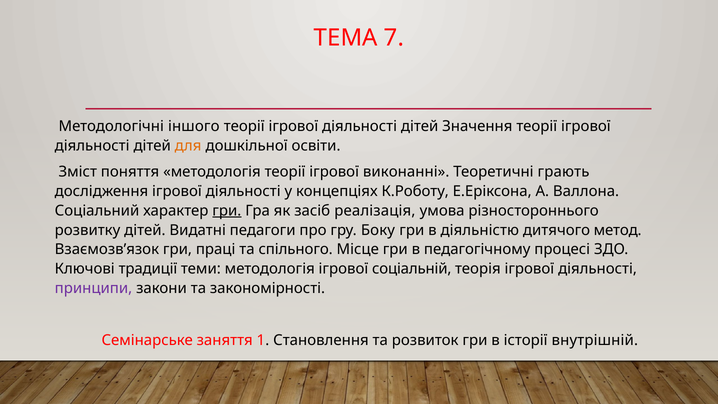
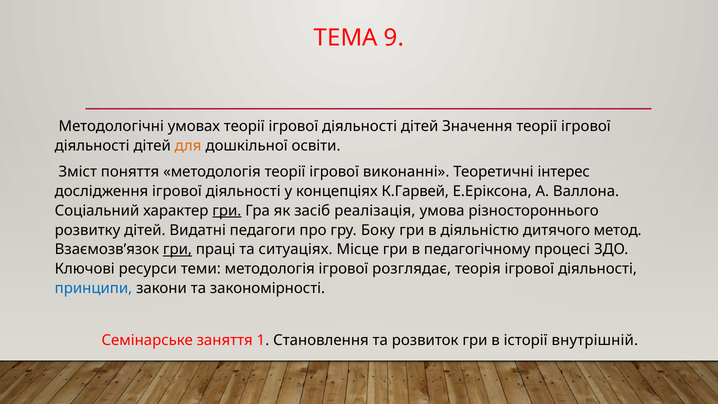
7: 7 -> 9 (394, 38)
іншого: іншого -> умовах (194, 126)
грають: грають -> інтерес (564, 172)
К.Роботу: К.Роботу -> К.Гарвей (415, 191)
гри underline: none -> present (177, 249)
спільного: спільного -> ситуаціях (296, 249)
традиції: традиції -> ресурси (148, 269)
соціальній: соціальній -> розглядає (412, 269)
принципи colour: purple -> blue (93, 288)
